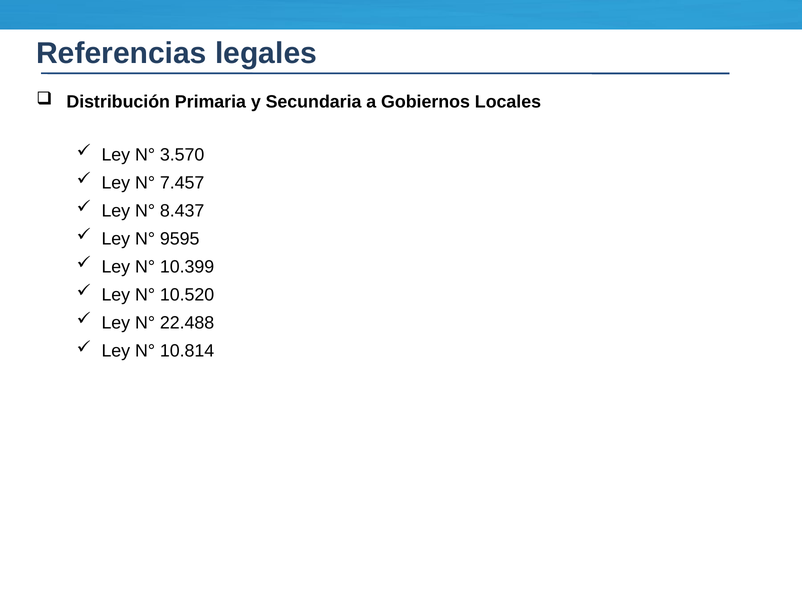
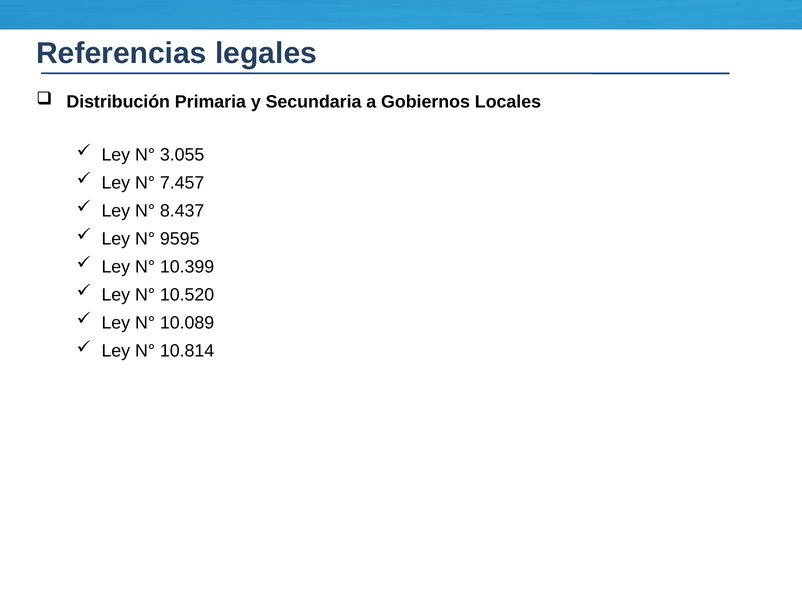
3.570: 3.570 -> 3.055 (182, 155)
22.488: 22.488 -> 10.089 (187, 323)
